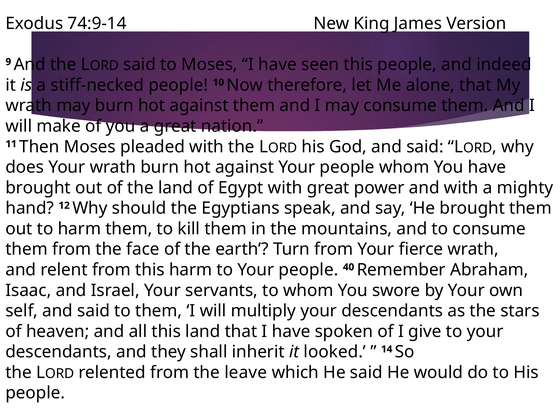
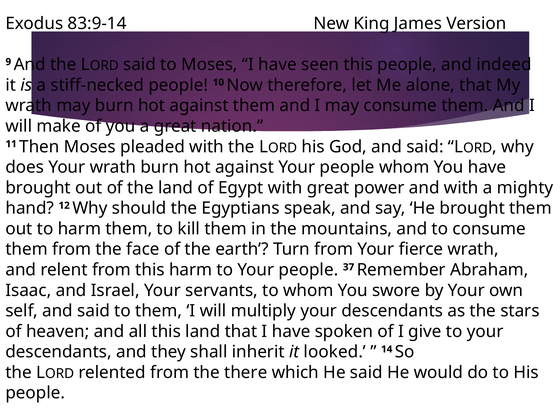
74:9-14: 74:9-14 -> 83:9-14 (97, 24)
40: 40 -> 37 (349, 267)
leave: leave -> there (246, 372)
